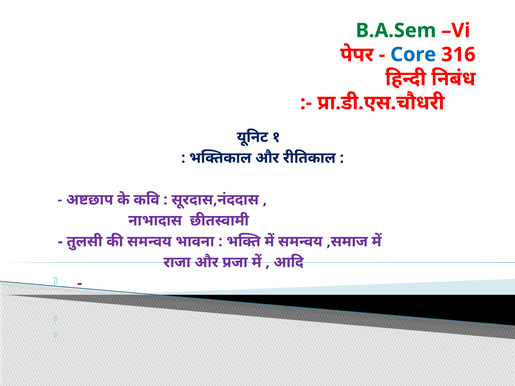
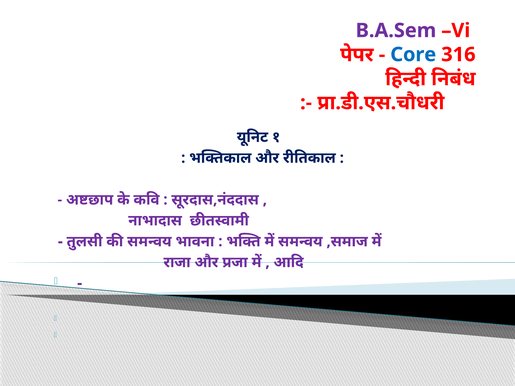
B.A.Sem colour: green -> purple (396, 31)
